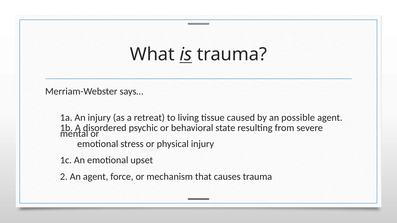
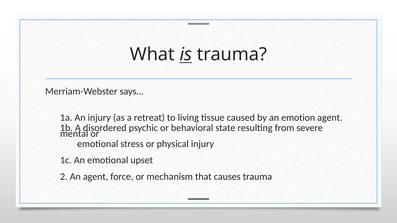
possible: possible -> emotion (298, 118)
